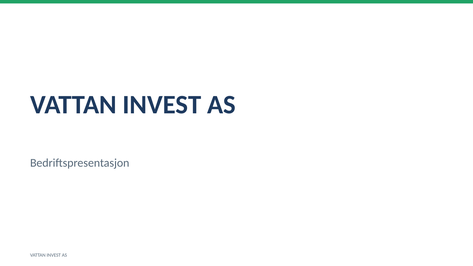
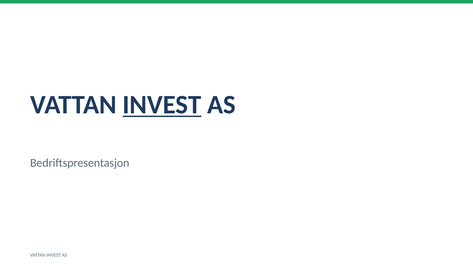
INVEST underline: none -> present (162, 105)
